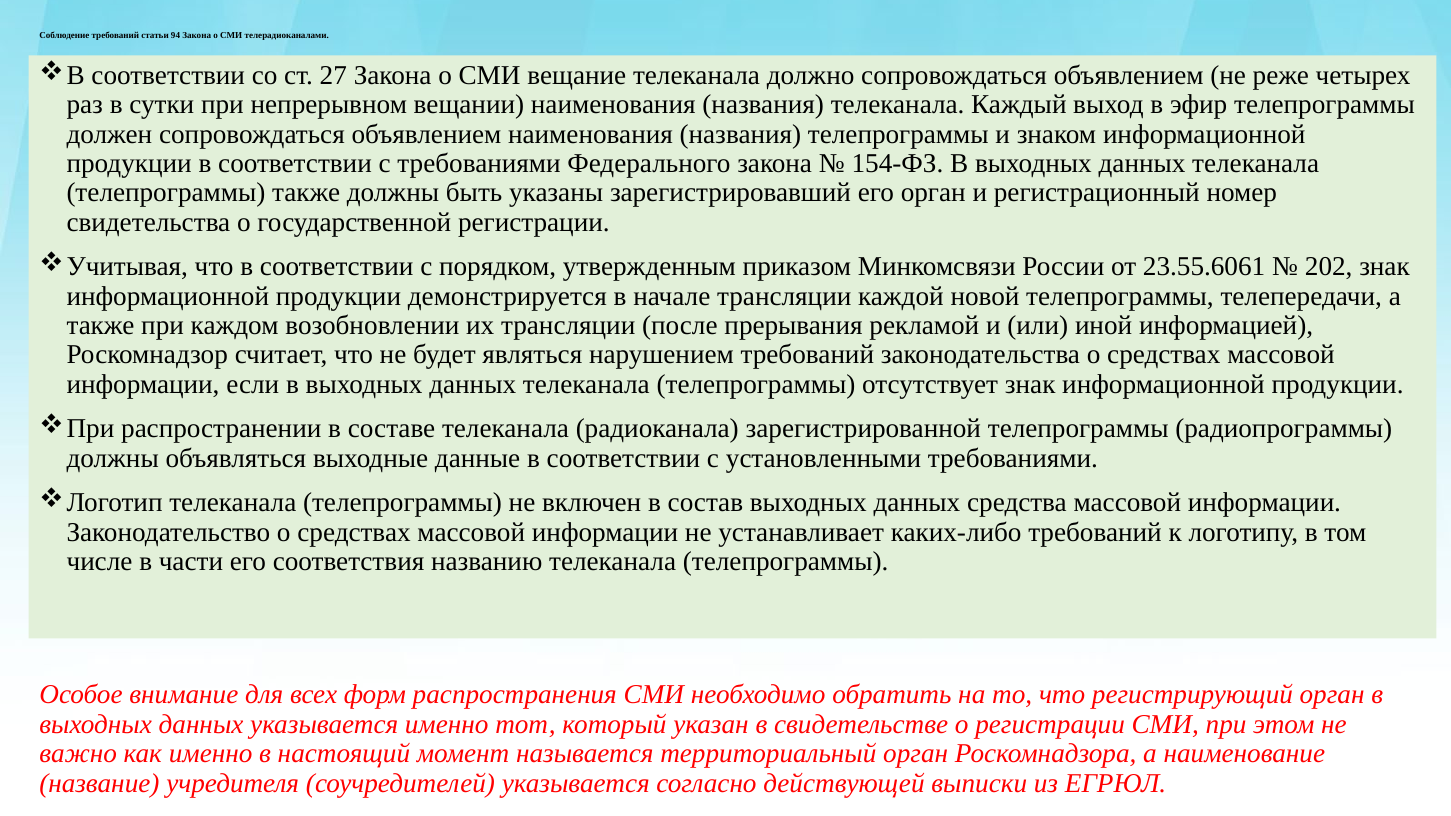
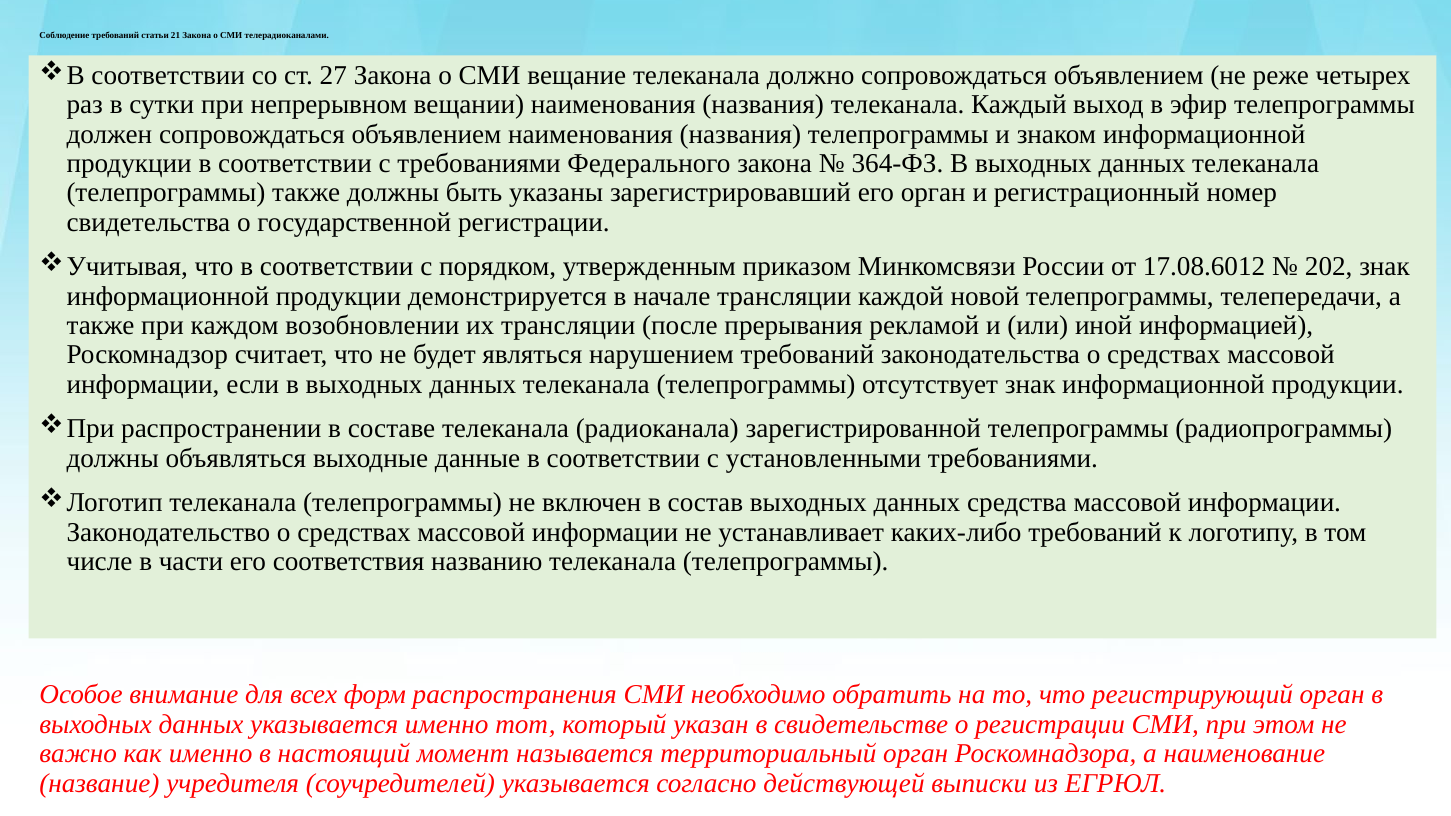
94: 94 -> 21 (176, 36)
154-ФЗ: 154-ФЗ -> 364-ФЗ (898, 164)
23.55.6061: 23.55.6061 -> 17.08.6012 (1204, 267)
